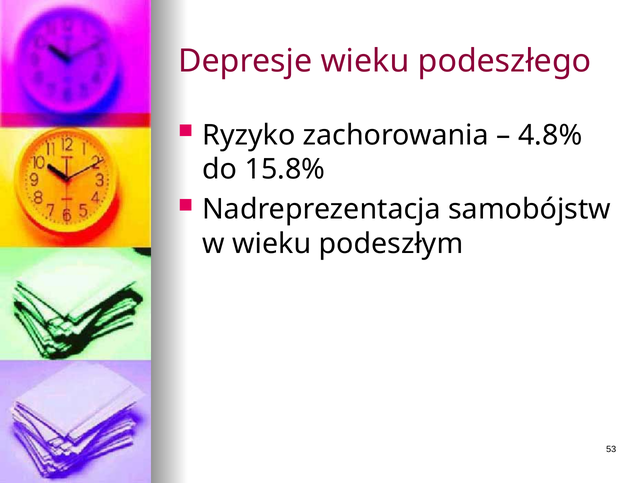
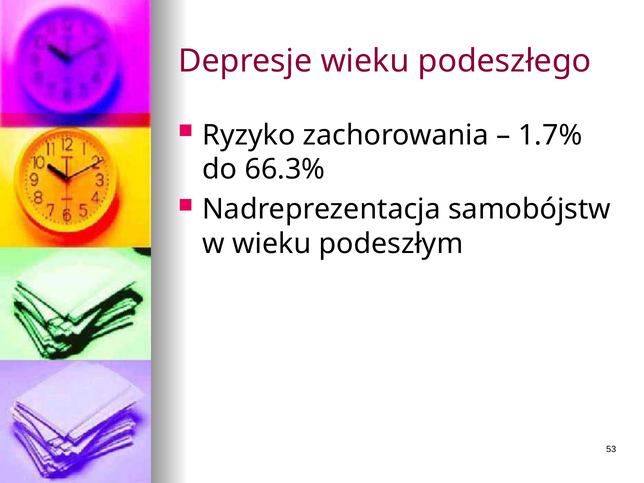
4.8%: 4.8% -> 1.7% (550, 135)
15.8%: 15.8% -> 66.3% (285, 169)
